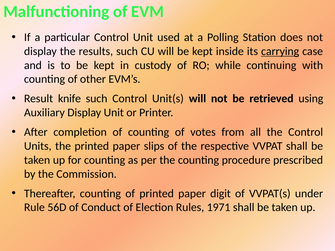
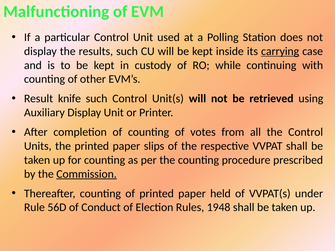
Commission underline: none -> present (87, 174)
digit: digit -> held (220, 194)
1971: 1971 -> 1948 (219, 208)
